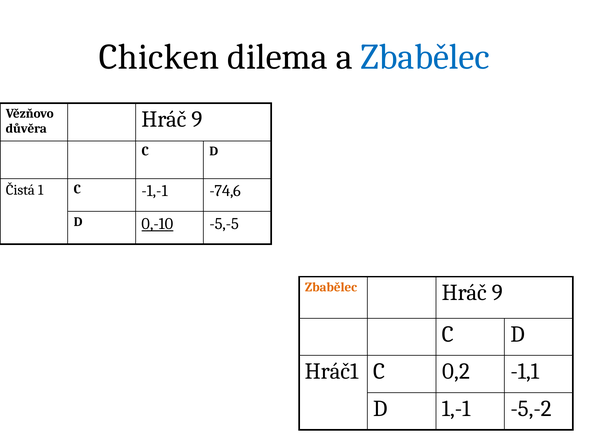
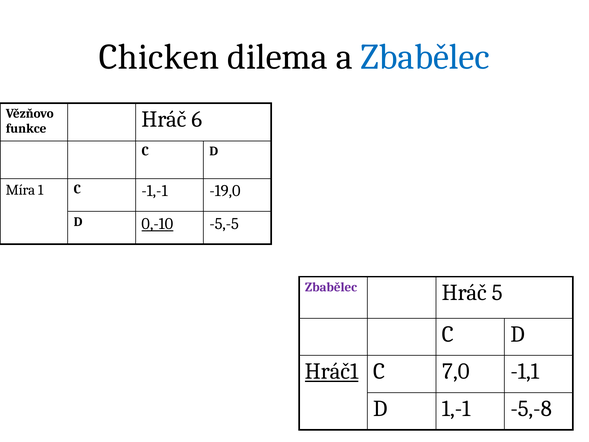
důvěra: důvěra -> funkce (26, 129)
9: 9 -> 6 (197, 119)
Čistá: Čistá -> Míra (20, 190)
-74,6: -74,6 -> -19,0 (225, 191)
Zbabělec colour: orange -> purple (331, 287)
9: 9 -> 5 (497, 293)
Hráč1 underline: none -> present (332, 371)
0,2: 0,2 -> 7,0 (456, 371)
-5,-2: -5,-2 -> -5,-8 (531, 408)
